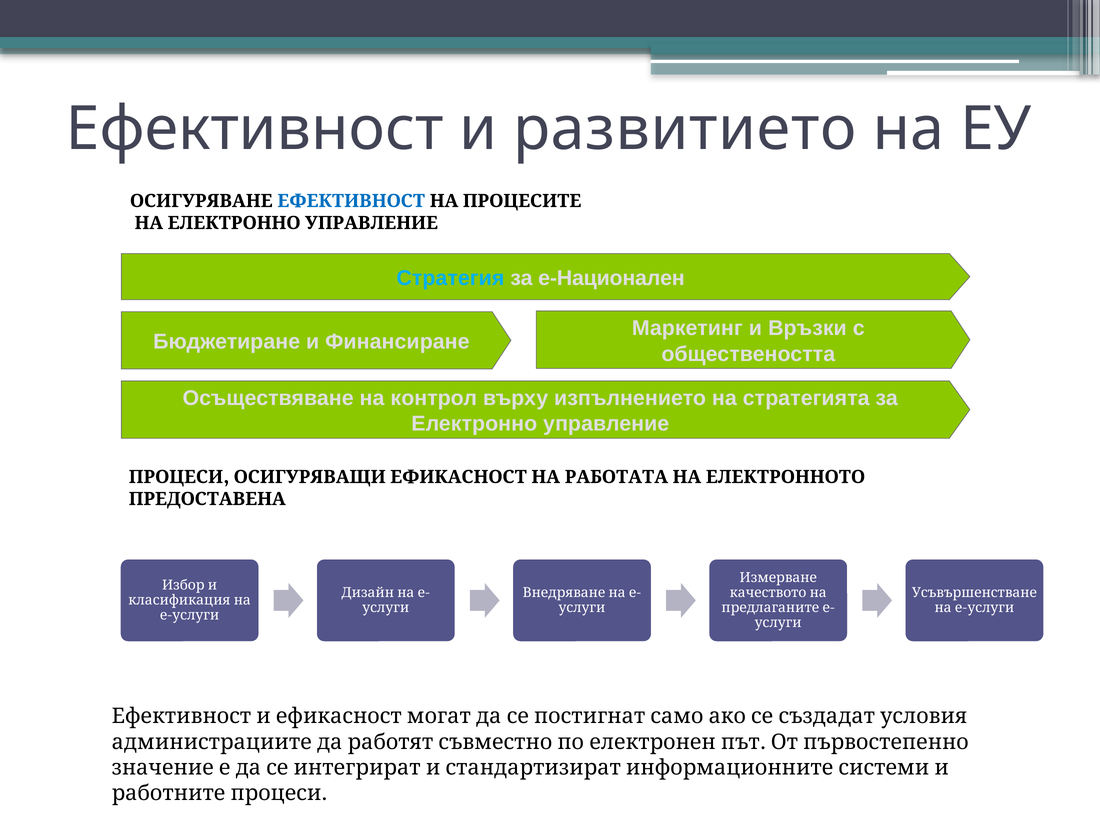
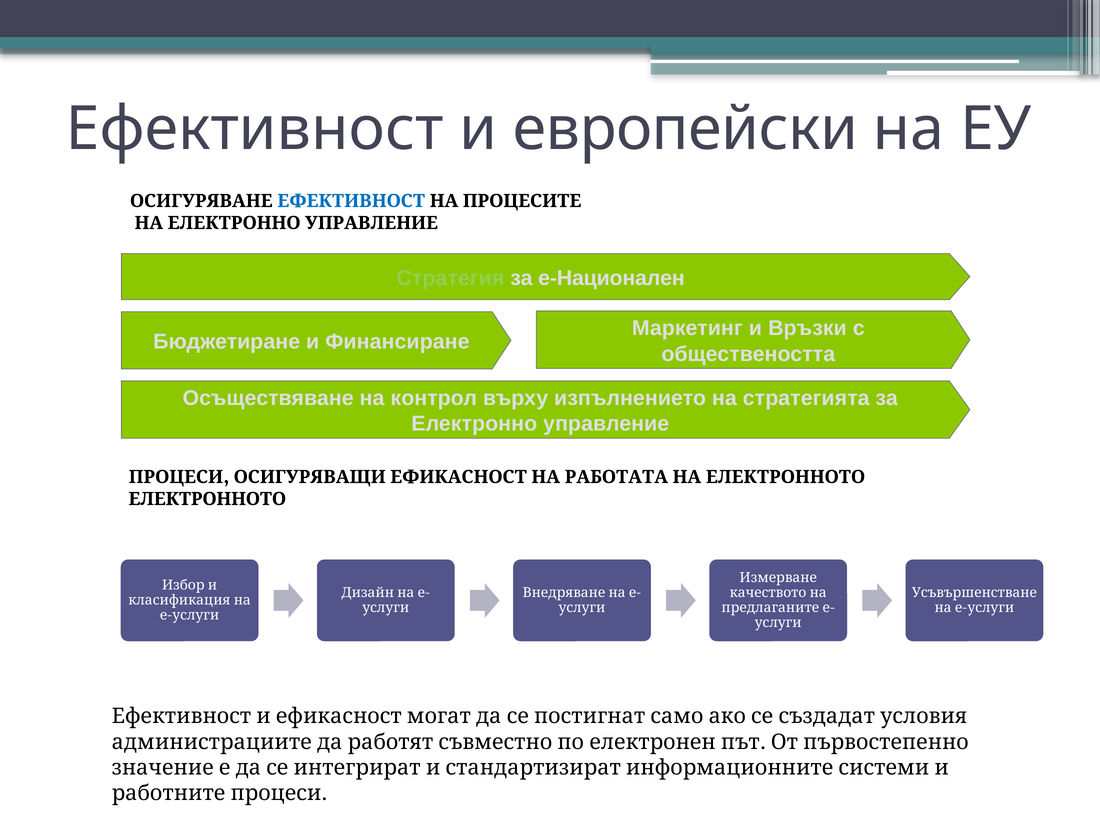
развитието: развитието -> европейски (685, 129)
Стратегия colour: light blue -> light green (450, 278)
ПРЕДОСТАВЕНА: ПРЕДОСТАВЕНА -> ЕЛЕКТРОННОТО (207, 499)
